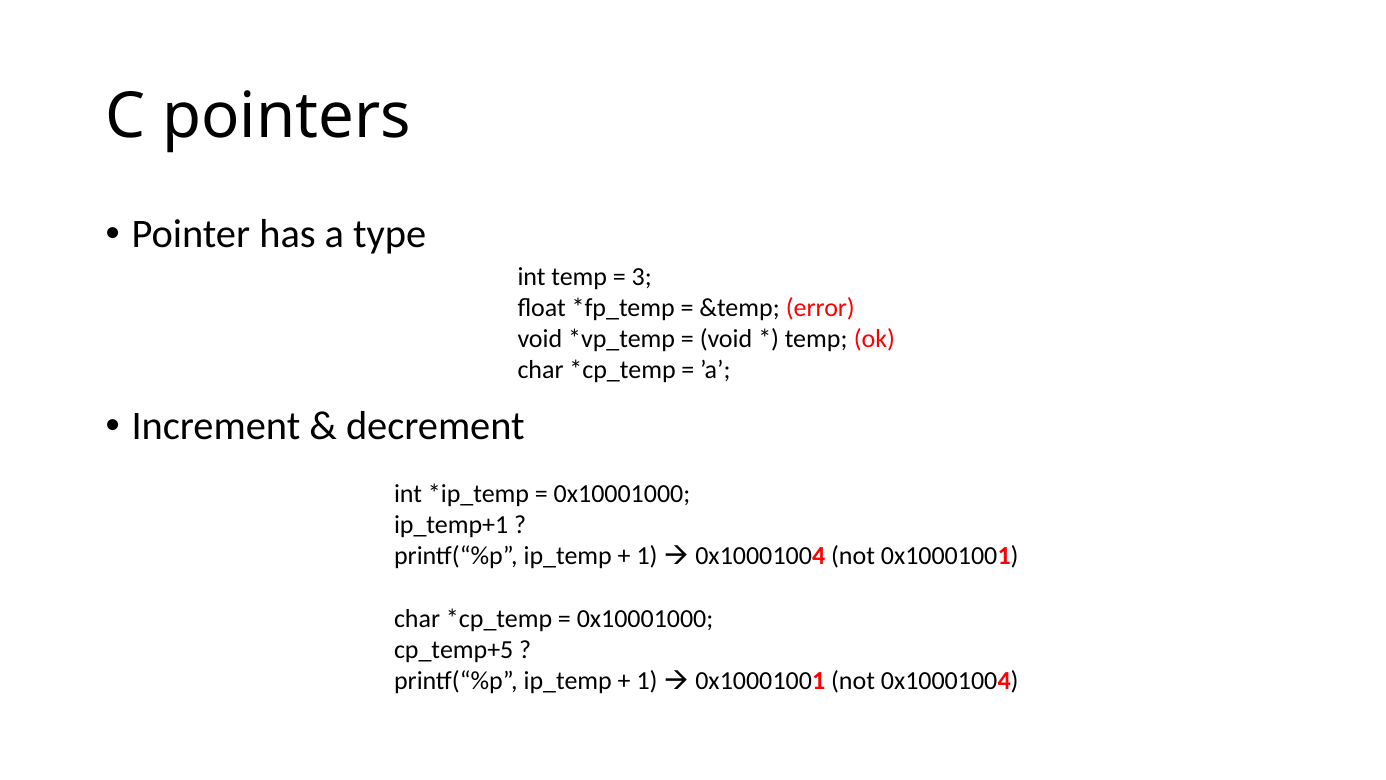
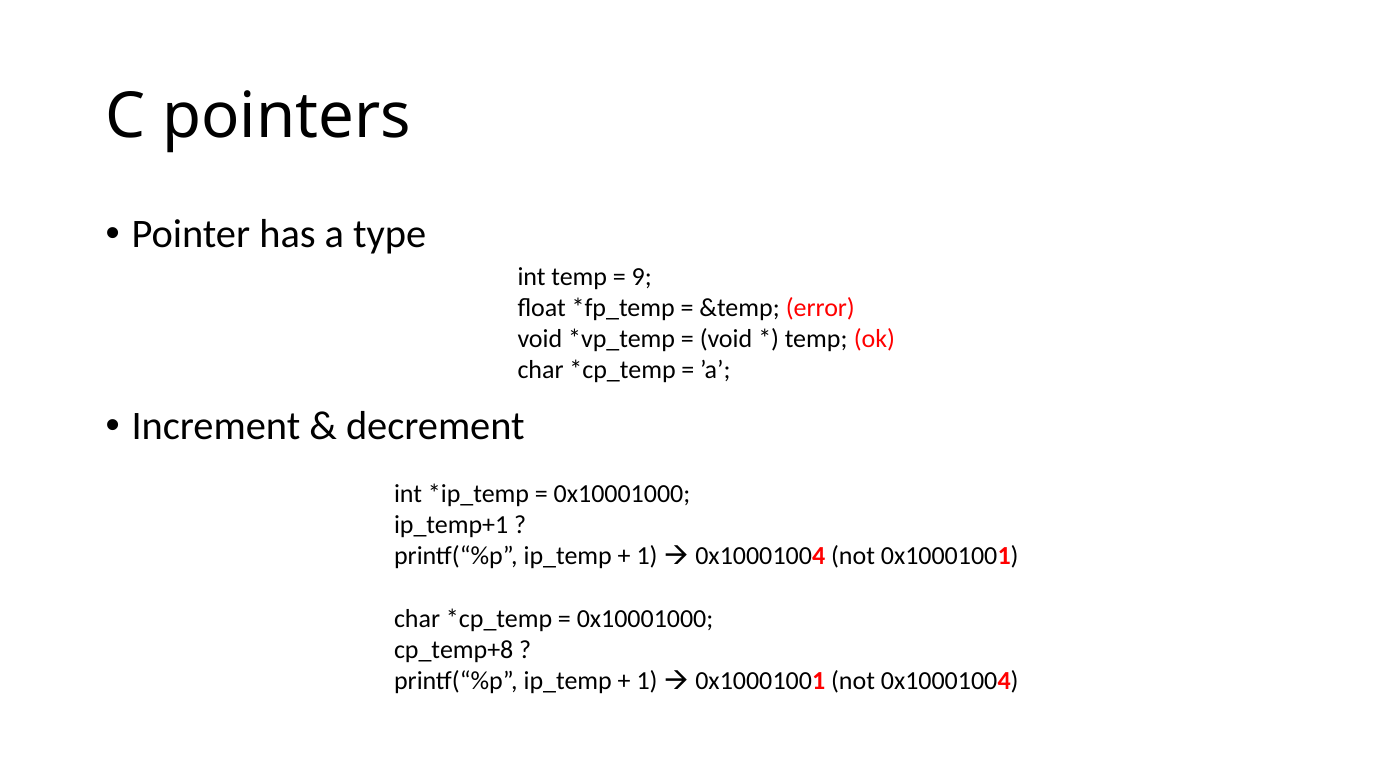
3: 3 -> 9 (642, 277)
cp_temp+5: cp_temp+5 -> cp_temp+8 (454, 650)
